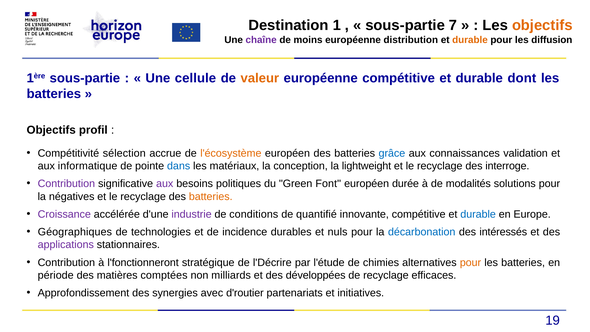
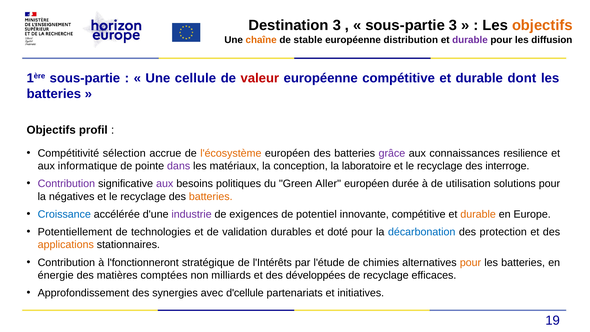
Destination 1: 1 -> 3 (337, 25)
sous-partie 7: 7 -> 3 (453, 25)
chaîne colour: purple -> orange (261, 40)
moins: moins -> stable (308, 40)
durable colour: orange -> purple (470, 40)
valeur colour: orange -> red (260, 78)
grâce colour: blue -> purple (392, 153)
validation: validation -> resilience (526, 153)
dans colour: blue -> purple (179, 166)
lightweight: lightweight -> laboratoire (367, 166)
Font: Font -> Aller (328, 184)
modalités: modalités -> utilisation (468, 184)
Croissance colour: purple -> blue (64, 214)
conditions: conditions -> exigences (254, 214)
quantifié: quantifié -> potentiel (316, 214)
durable colour: blue -> orange (478, 214)
Géographiques: Géographiques -> Potentiellement (75, 232)
incidence: incidence -> validation (245, 232)
nuls: nuls -> doté (338, 232)
intéressés: intéressés -> protection (503, 232)
applications colour: purple -> orange (66, 245)
l'Décrire: l'Décrire -> l'Intérêts (272, 262)
période: période -> énergie (56, 275)
d'routier: d'routier -> d'cellule (245, 293)
